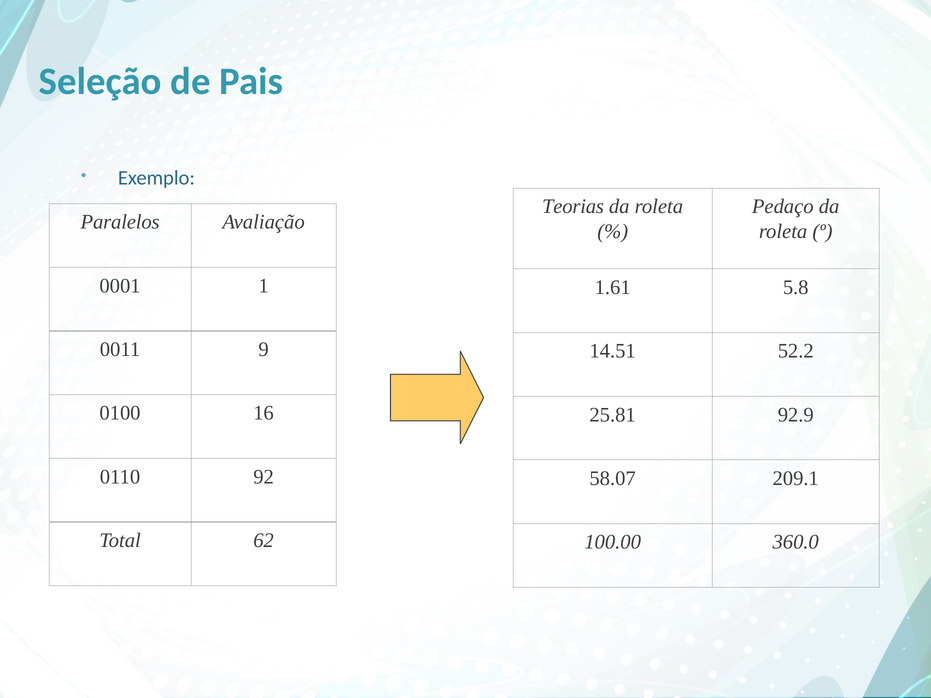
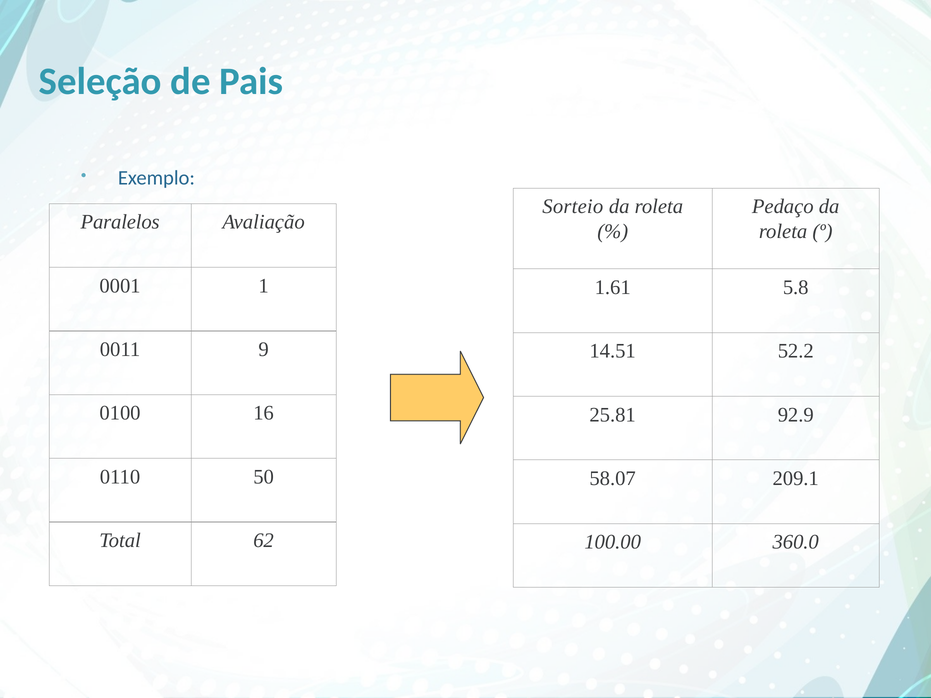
Teorias: Teorias -> Sorteio (573, 207)
92: 92 -> 50 (264, 477)
